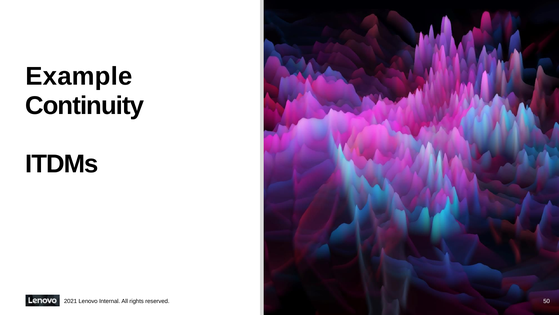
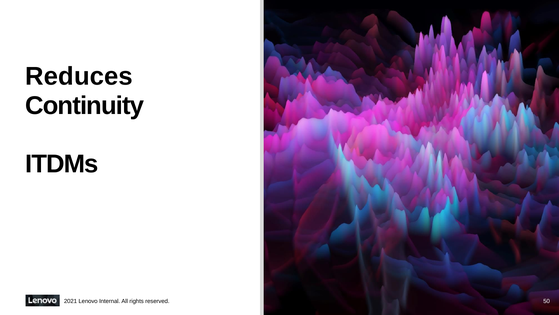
Example: Example -> Reduces (79, 76)
